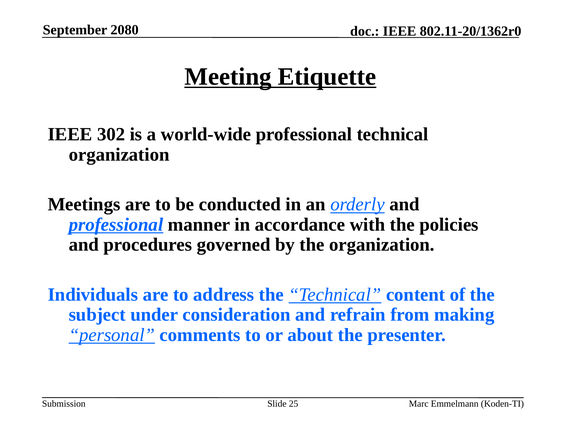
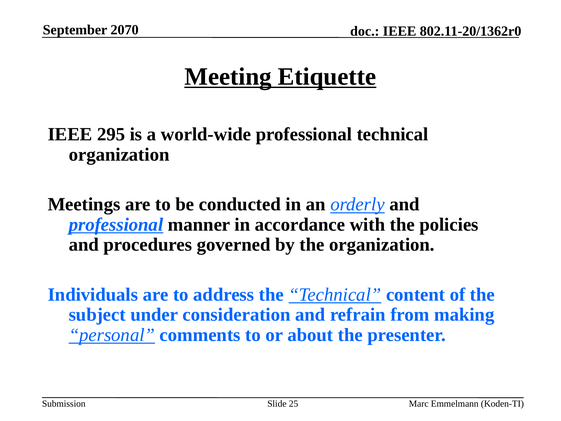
2080: 2080 -> 2070 (125, 30)
302: 302 -> 295 (111, 134)
